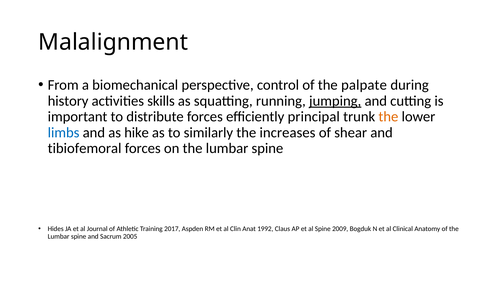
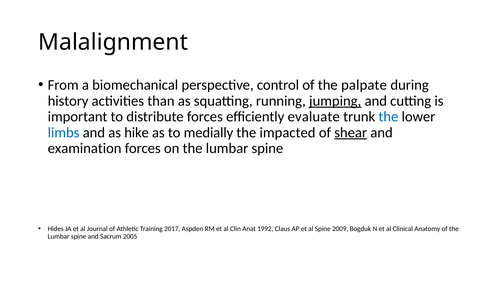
skills: skills -> than (161, 101)
principal: principal -> evaluate (314, 117)
the colour: orange -> blue (388, 117)
similarly: similarly -> medially (208, 132)
increases: increases -> impacted (288, 132)
shear underline: none -> present (351, 132)
tibiofemoral: tibiofemoral -> examination (85, 148)
